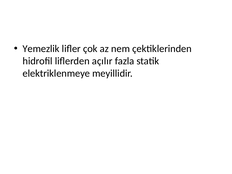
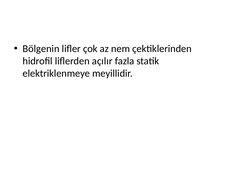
Yemezlik: Yemezlik -> Bölgenin (41, 49)
